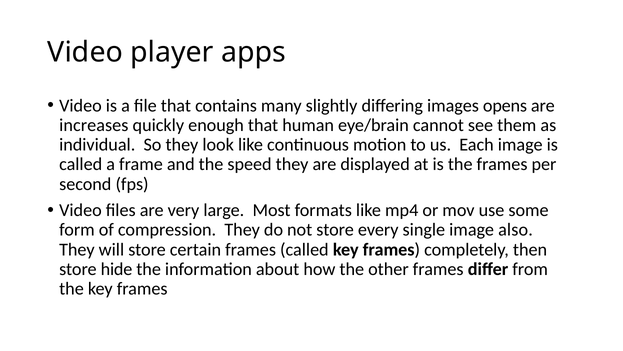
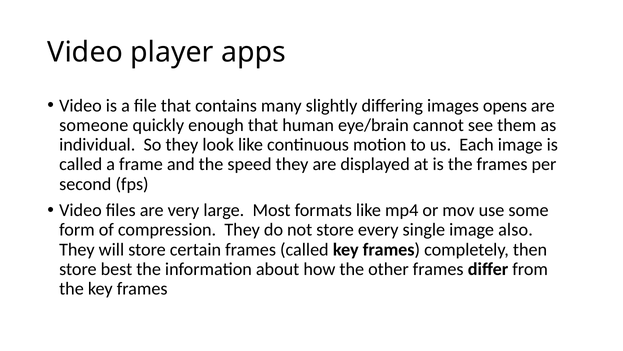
increases: increases -> someone (94, 125)
hide: hide -> best (116, 269)
